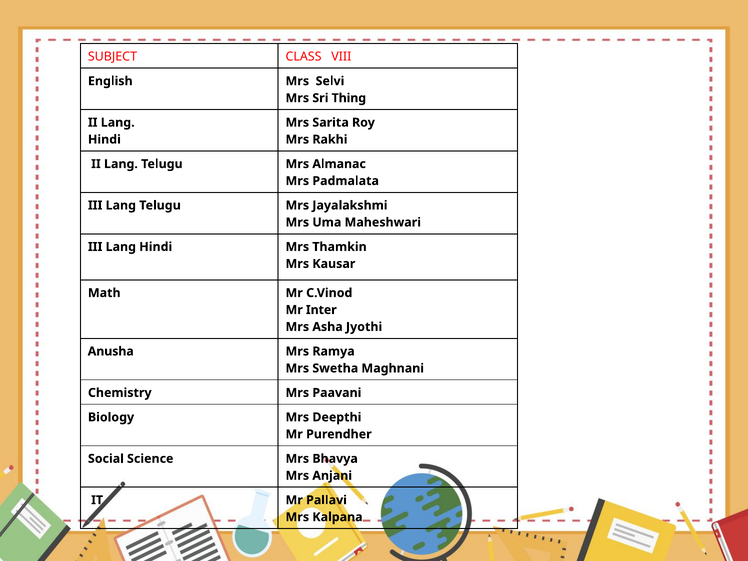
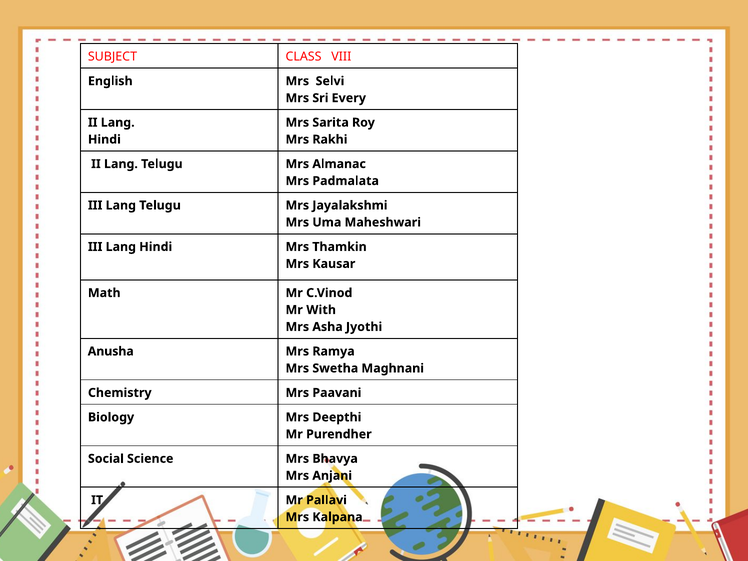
Thing: Thing -> Every (349, 98)
Inter: Inter -> With (321, 310)
